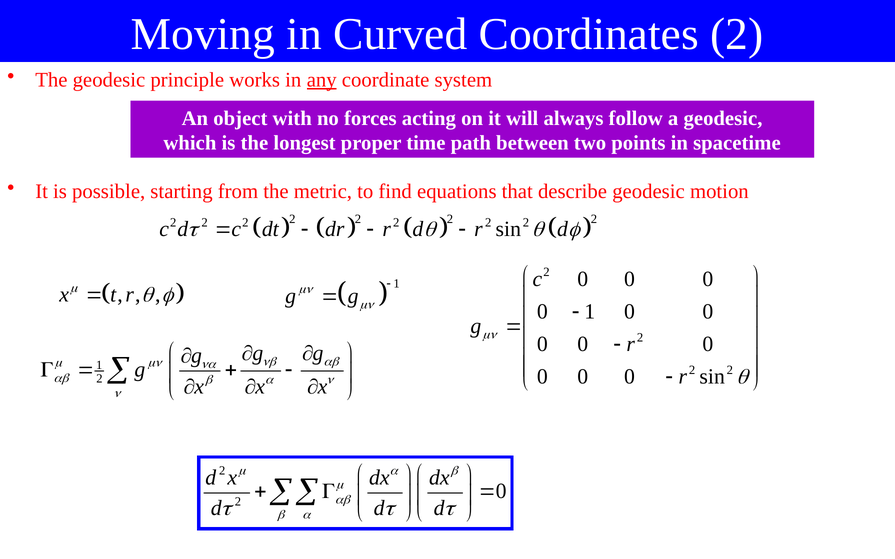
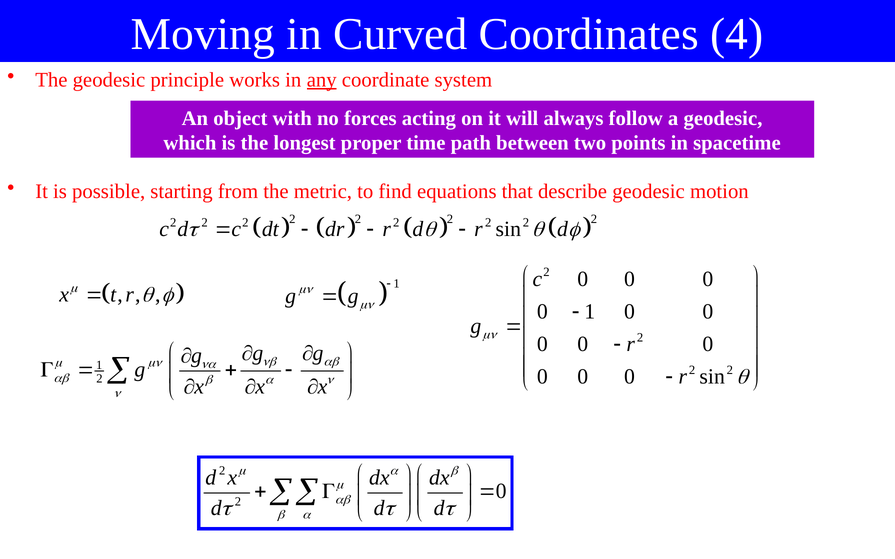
Coordinates 2: 2 -> 4 (737, 34)
